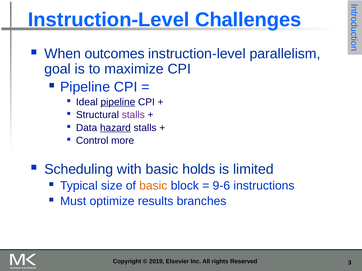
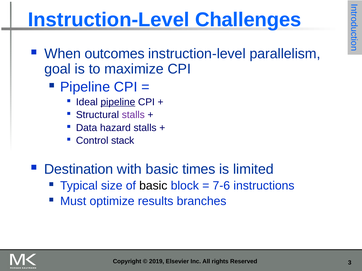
hazard underline: present -> none (115, 128)
more: more -> stack (123, 141)
Scheduling: Scheduling -> Destination (79, 169)
holds: holds -> times (199, 169)
basic colour: orange -> black (153, 186)
9-6: 9-6 -> 7-6 (221, 186)
